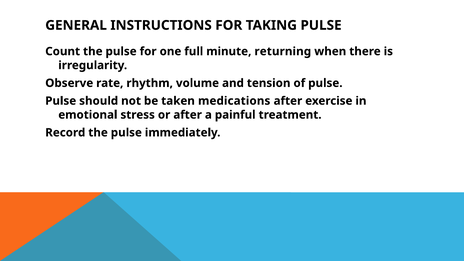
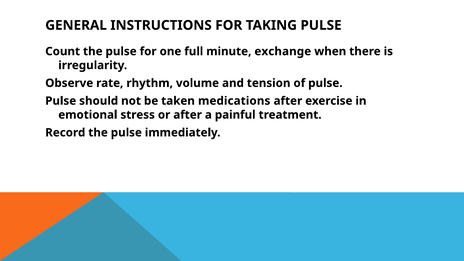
returning: returning -> exchange (283, 51)
